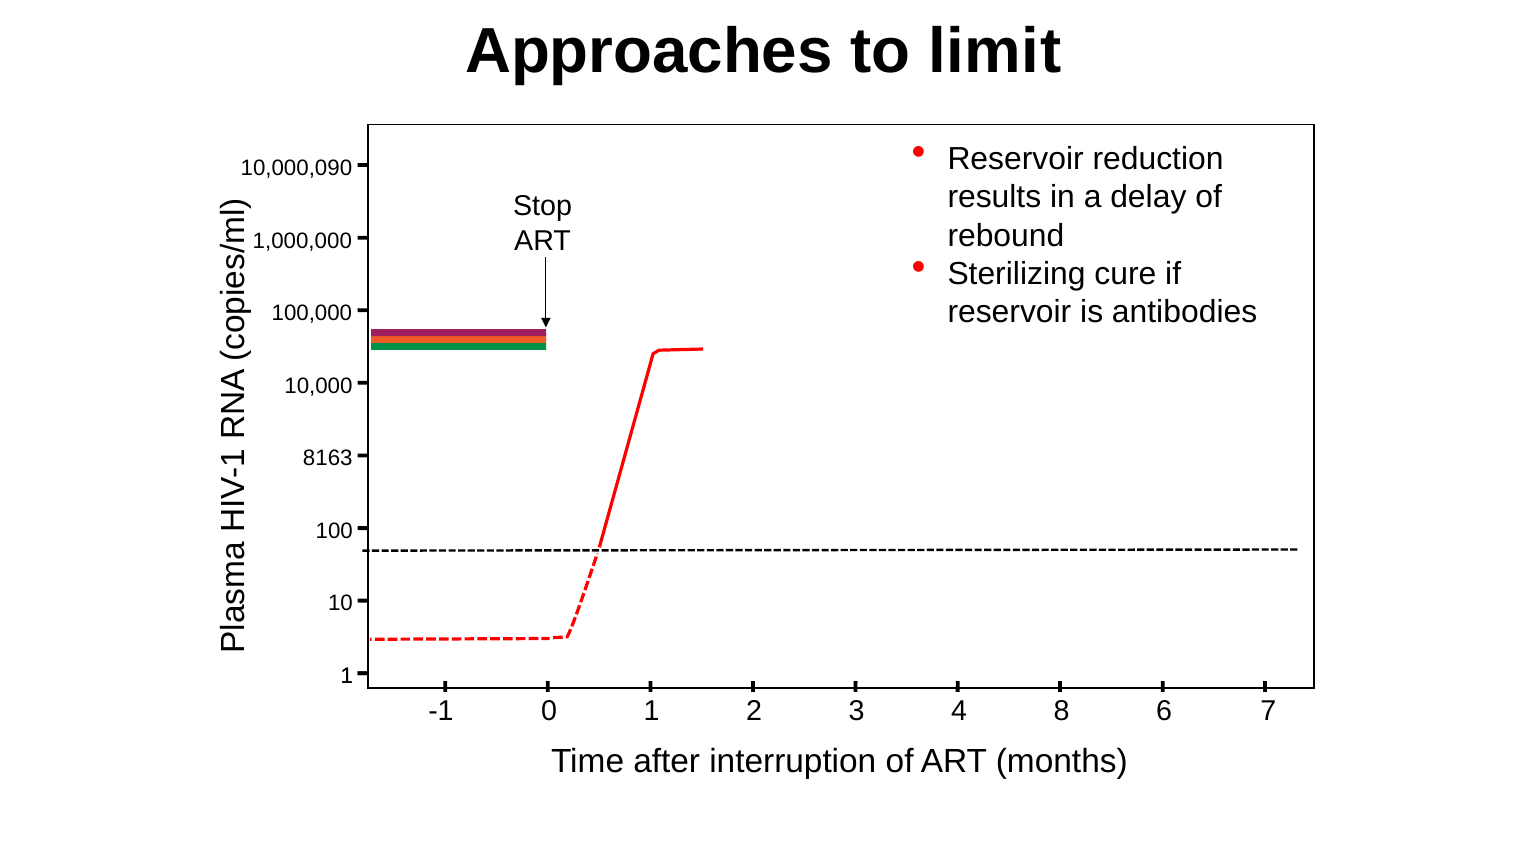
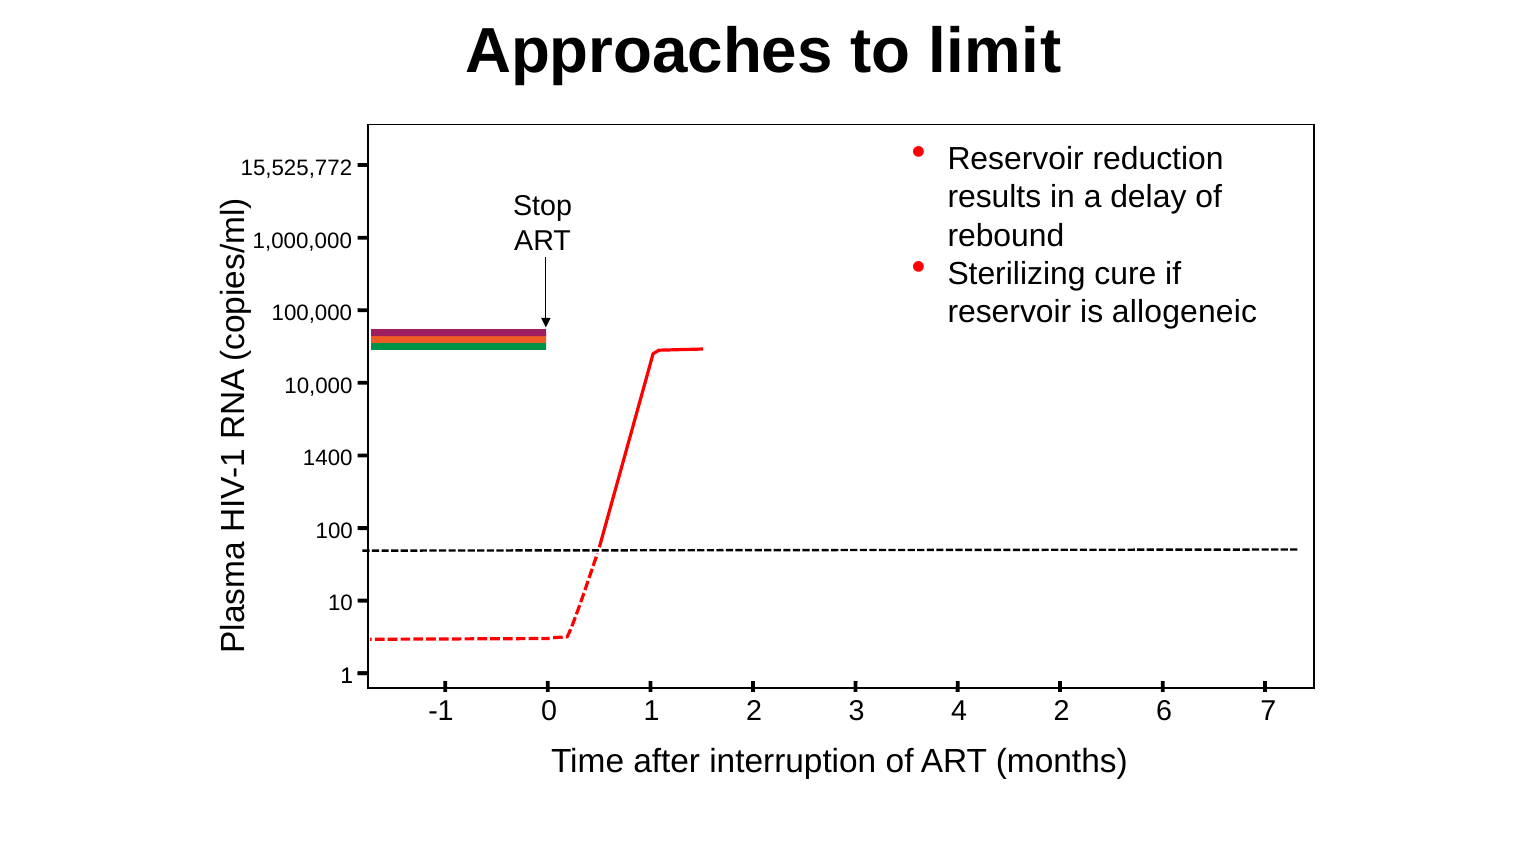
10,000,090: 10,000,090 -> 15,525,772 (296, 169)
antibodies: antibodies -> allogeneic (1185, 312)
8163: 8163 -> 1400 (328, 458)
3 8: 8 -> 2 (1062, 711)
